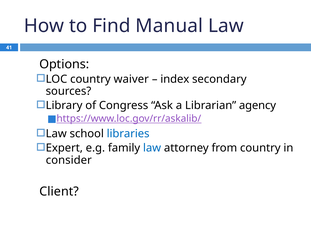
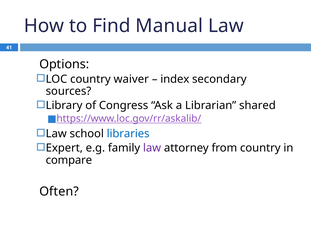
agency: agency -> shared (257, 106)
law colour: blue -> purple (152, 148)
consider: consider -> compare (69, 160)
Client: Client -> Often (59, 192)
